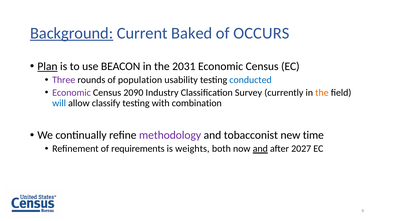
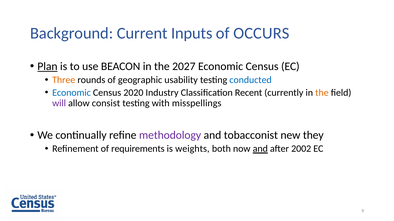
Background underline: present -> none (72, 33)
Baked: Baked -> Inputs (192, 33)
2031: 2031 -> 2027 (184, 67)
Three colour: purple -> orange (64, 80)
population: population -> geographic (140, 80)
Economic colour: purple -> blue (71, 93)
2090: 2090 -> 2020 (133, 93)
Survey: Survey -> Recent (249, 93)
will colour: blue -> purple (59, 103)
classify: classify -> consist (106, 103)
combination: combination -> misspellings (197, 103)
time: time -> they (313, 136)
2027: 2027 -> 2002 (301, 149)
